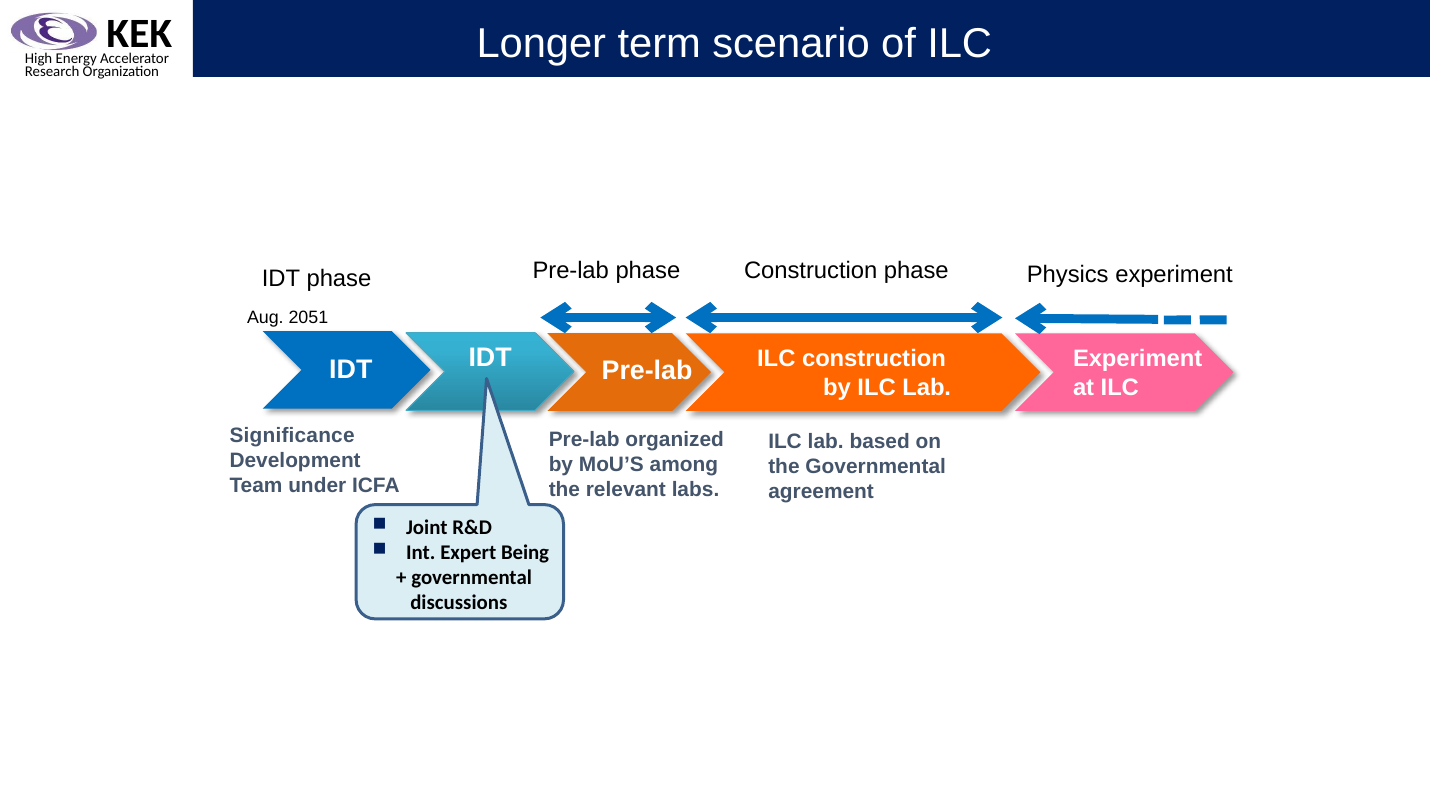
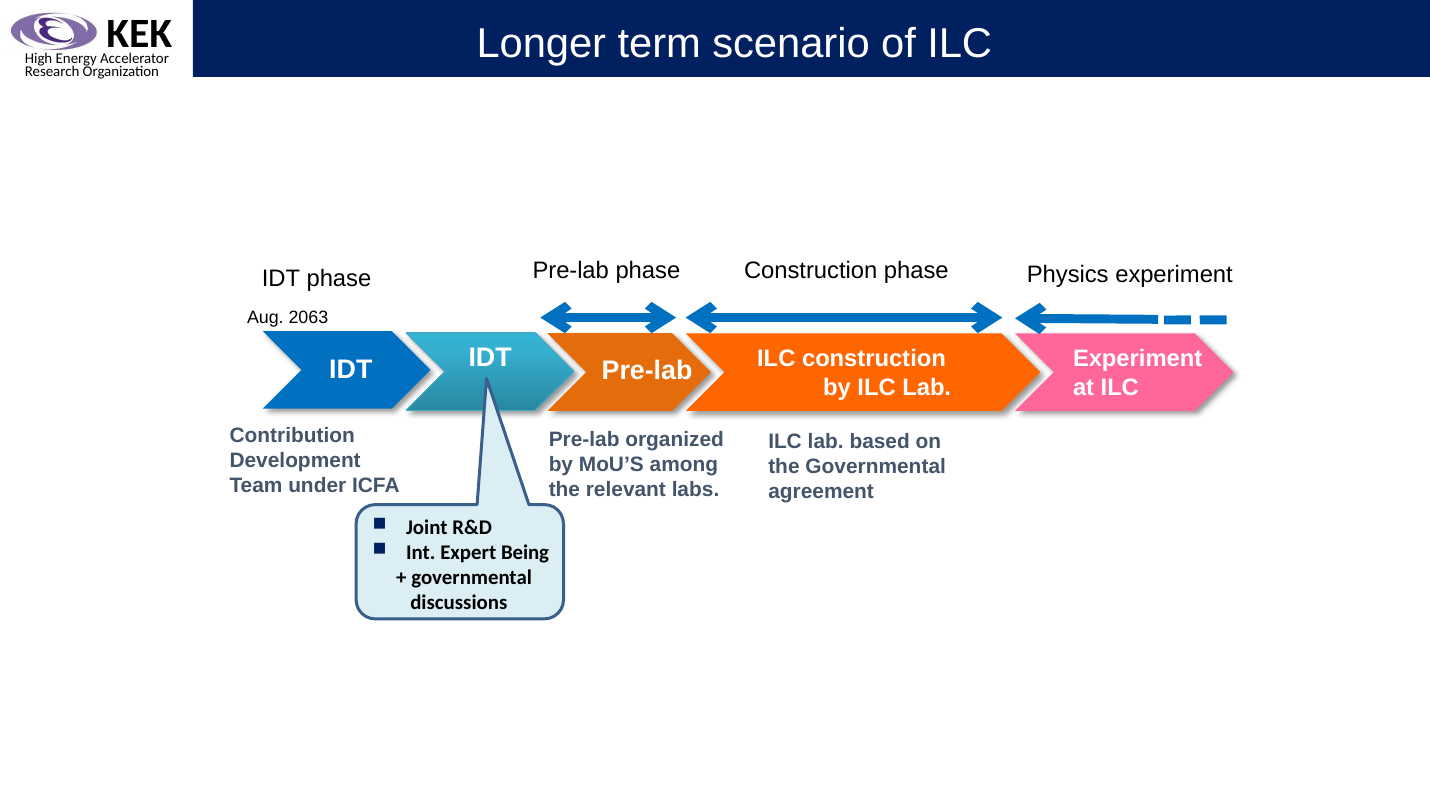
2051: 2051 -> 2063 (308, 318)
Significance: Significance -> Contribution (292, 436)
